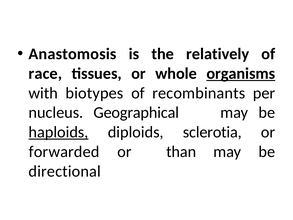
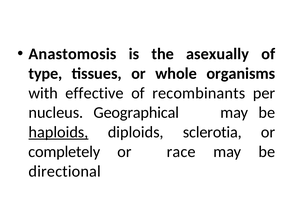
relatively: relatively -> asexually (218, 54)
race: race -> type (45, 73)
organisms underline: present -> none (241, 73)
biotypes: biotypes -> effective (95, 93)
forwarded: forwarded -> completely (64, 152)
than: than -> race (181, 152)
